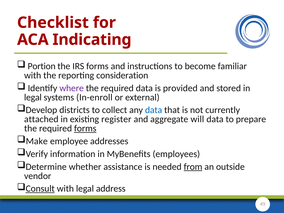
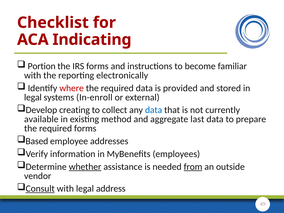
consideration: consideration -> electronically (122, 75)
where colour: purple -> red (72, 88)
districts: districts -> creating (75, 110)
attached: attached -> available (41, 119)
register: register -> method (116, 119)
will: will -> last (197, 119)
forms underline: present -> none (85, 128)
Make: Make -> Based (37, 141)
whether underline: none -> present (85, 167)
